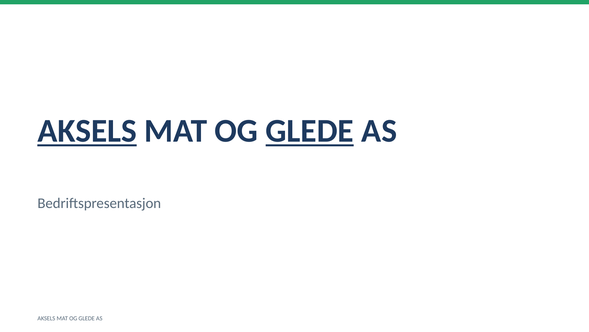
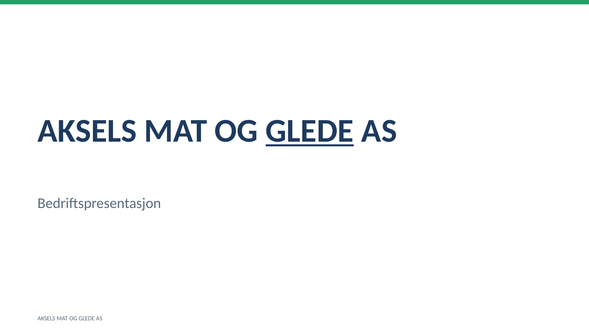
AKSELS underline: present -> none (87, 131)
